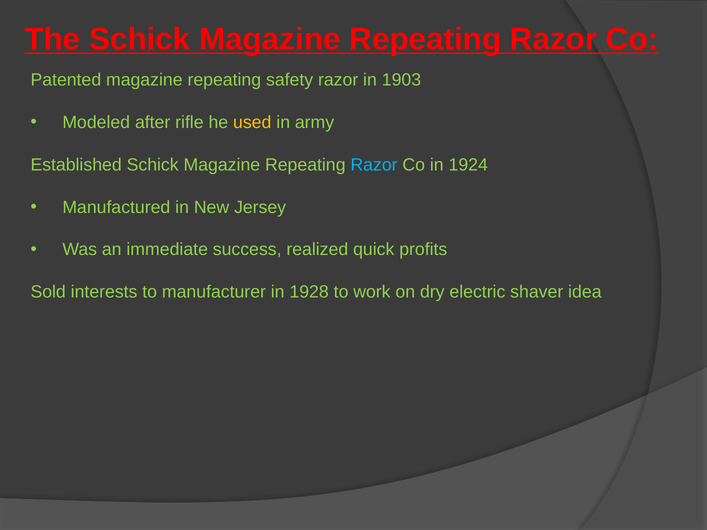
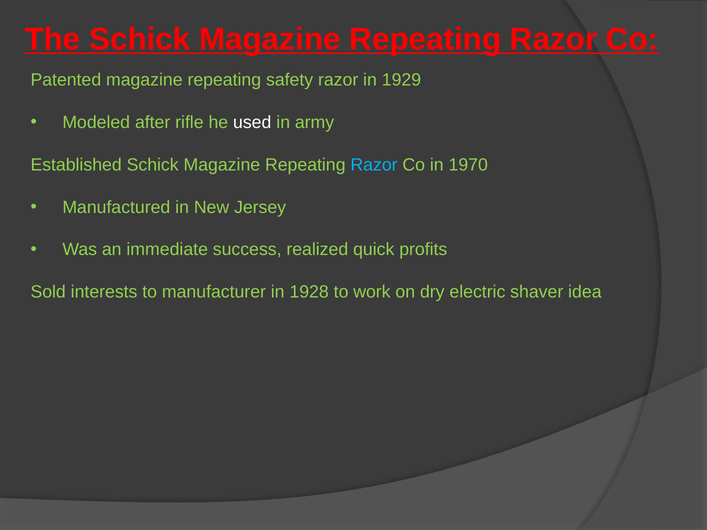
1903: 1903 -> 1929 (401, 80)
used colour: yellow -> white (252, 123)
1924: 1924 -> 1970 (468, 165)
